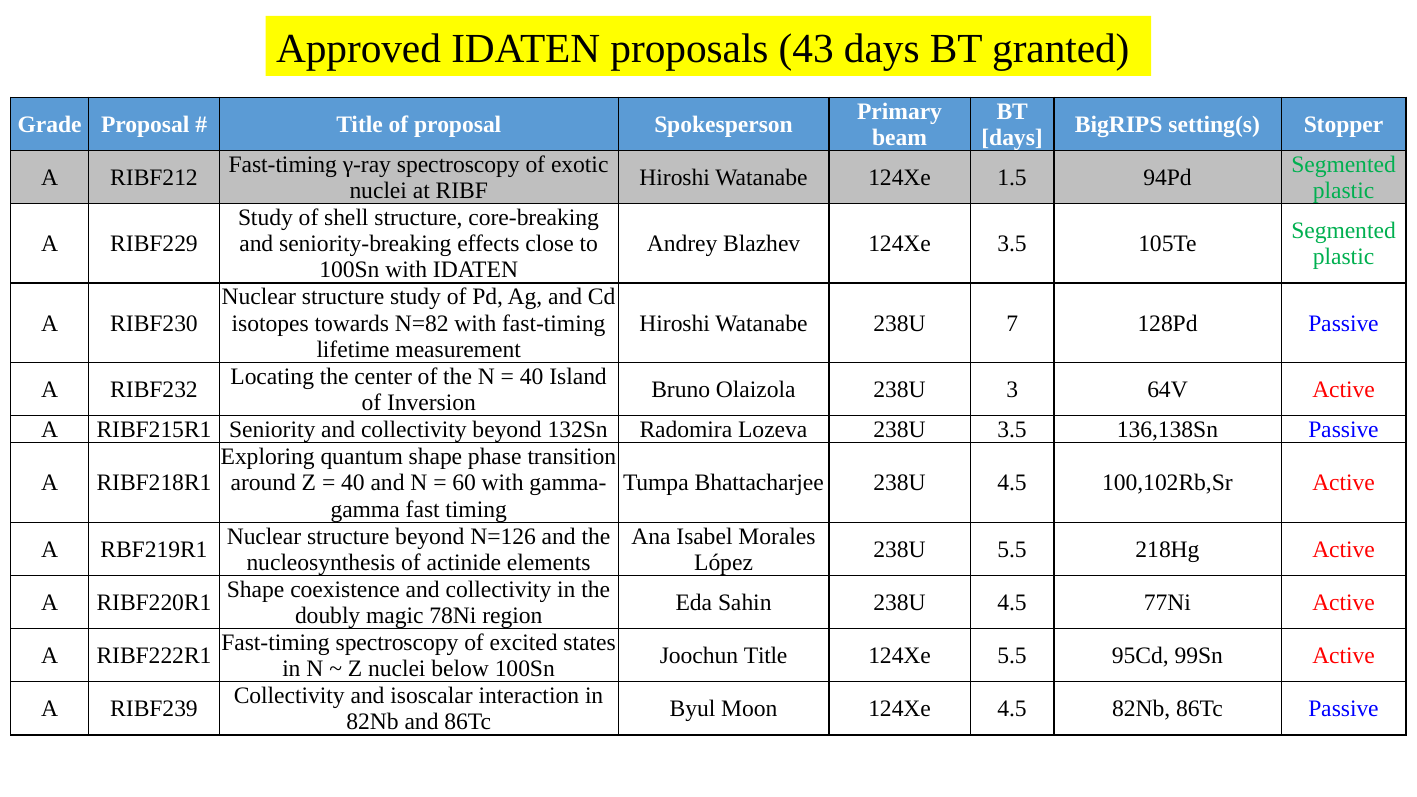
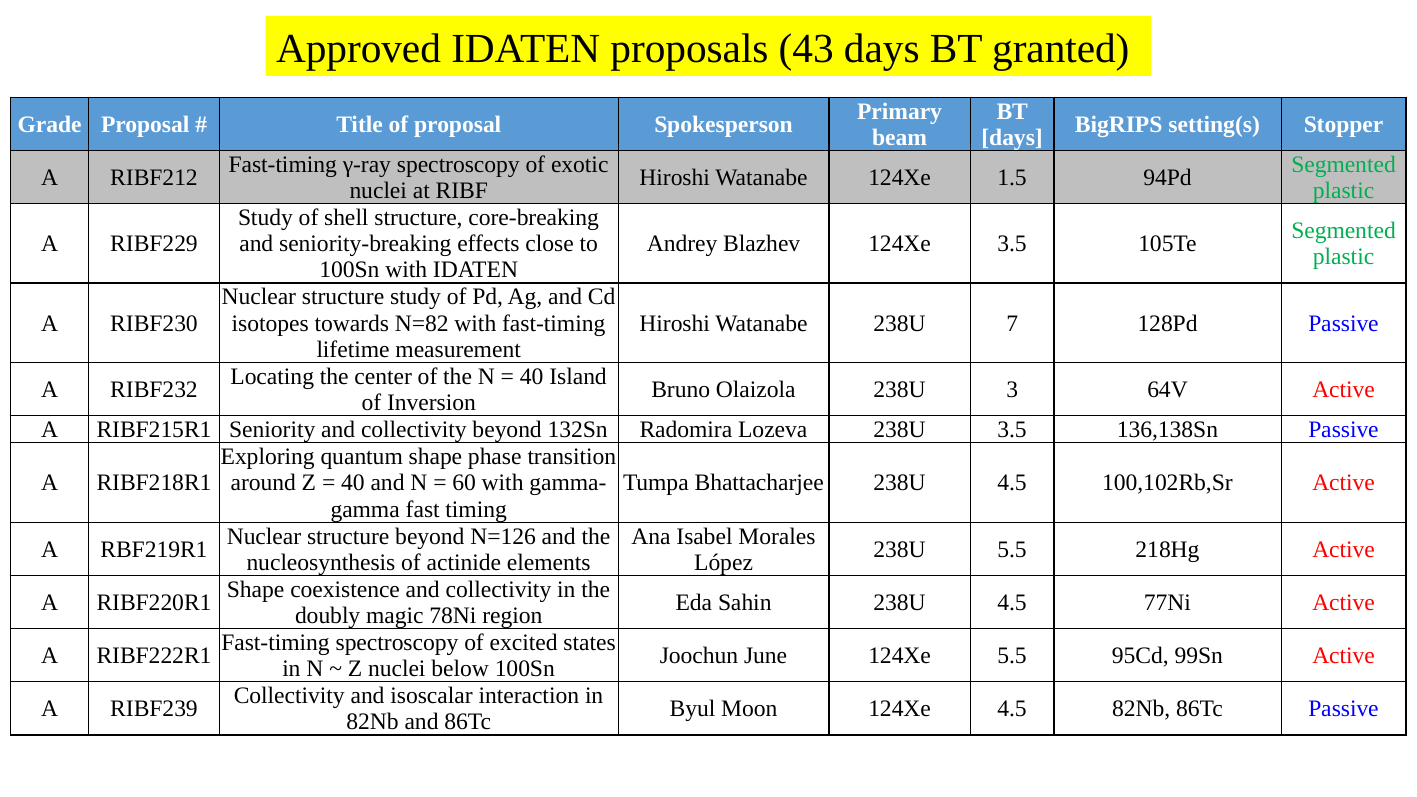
Joochun Title: Title -> June (766, 656)
